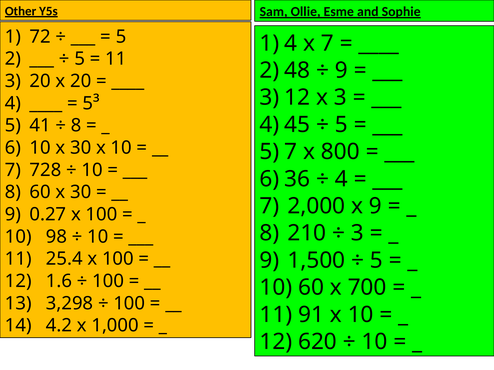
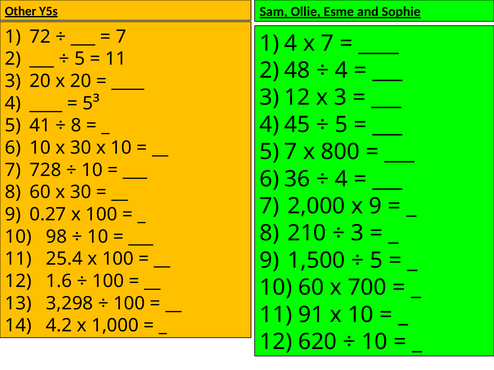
5: 5 -> 7 (121, 37)
9: 9 -> 4 (341, 70)
